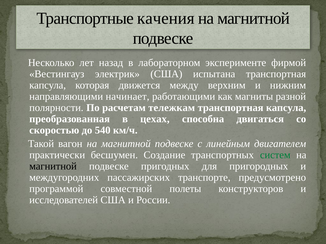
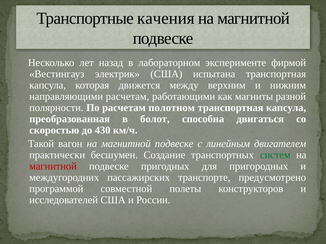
направляющими начинает: начинает -> расчетам (128, 97)
тележкам: тележкам -> полотном (172, 108)
цехах: цехах -> болот (155, 119)
540: 540 -> 430 (103, 130)
магнитной colour: black -> red (53, 167)
